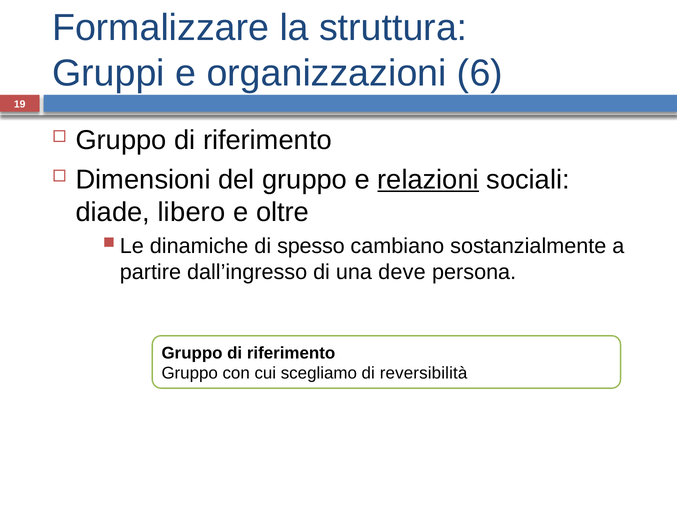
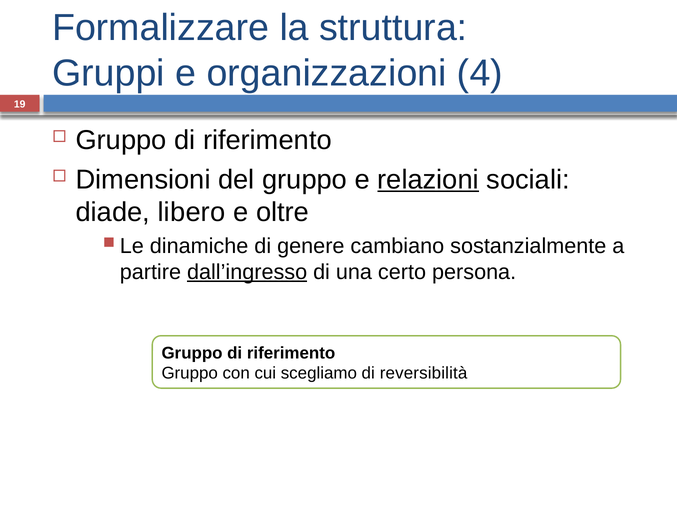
6: 6 -> 4 (480, 73)
spesso: spesso -> genere (311, 246)
dall’ingresso underline: none -> present (247, 272)
deve: deve -> certo (402, 272)
